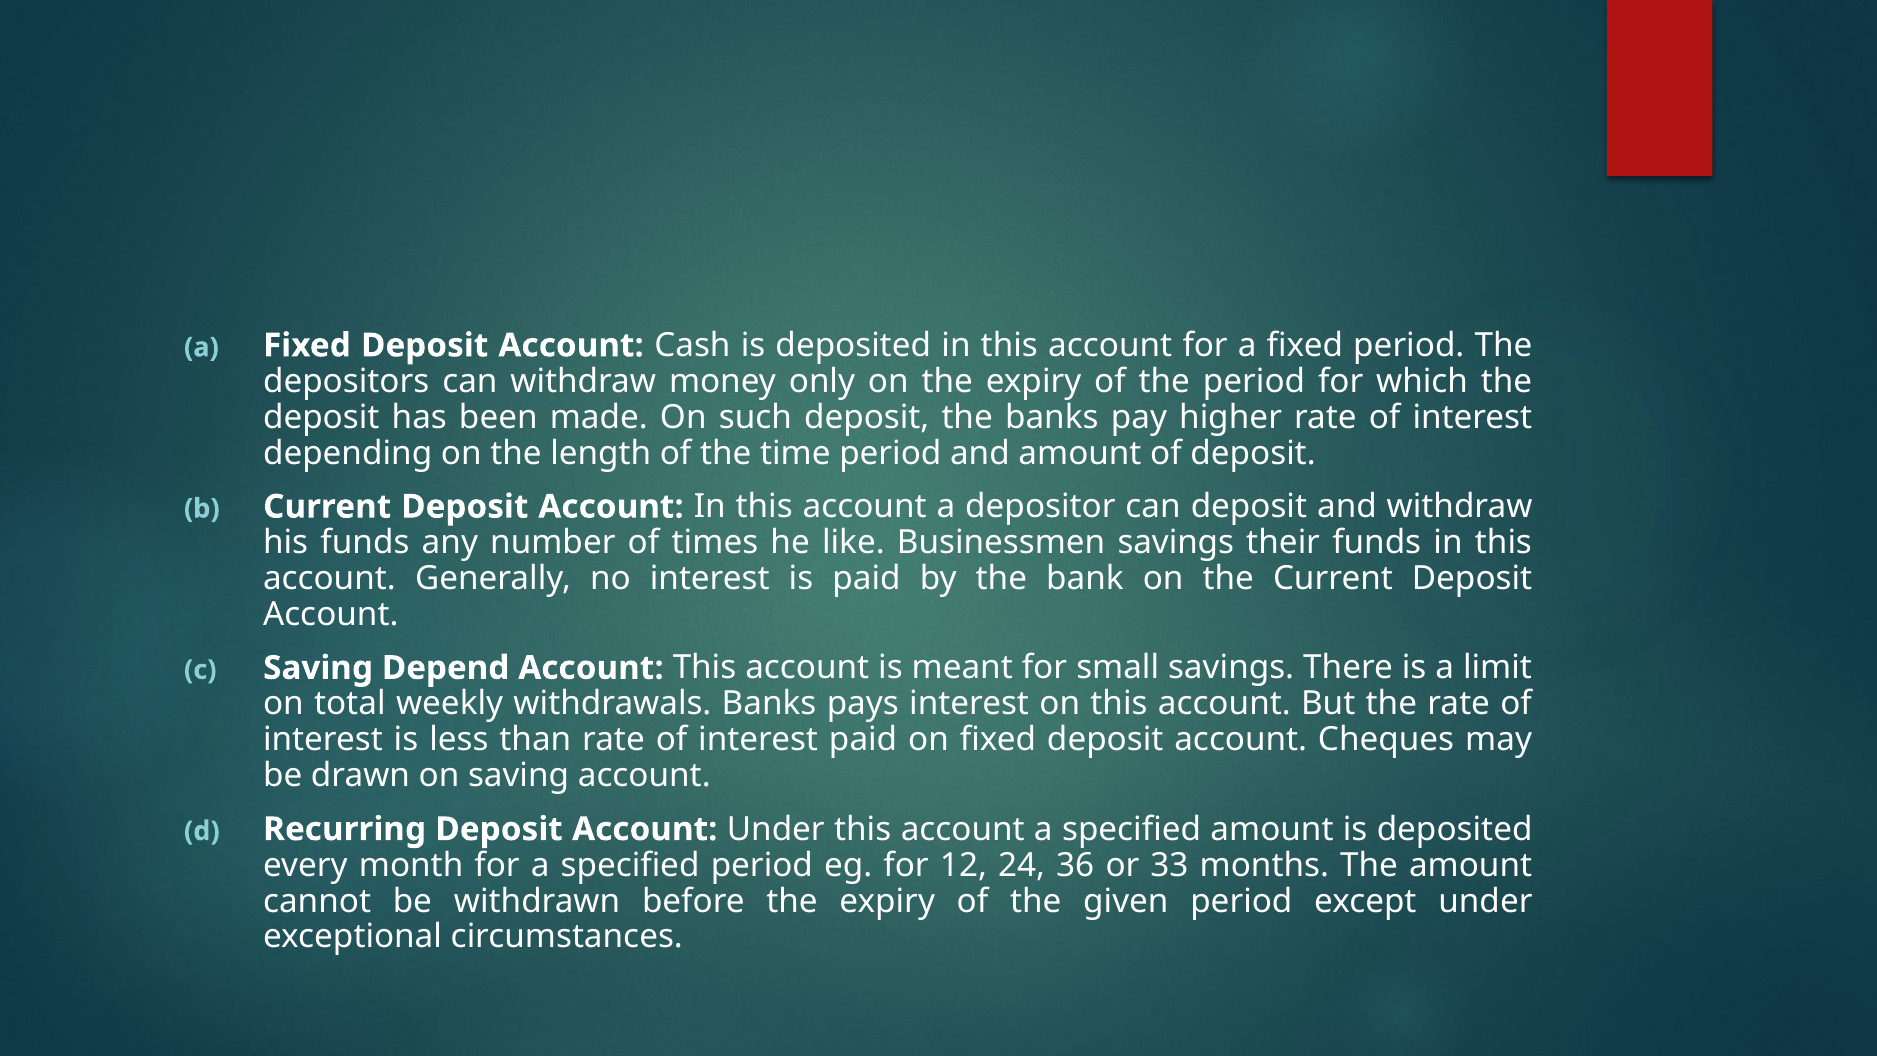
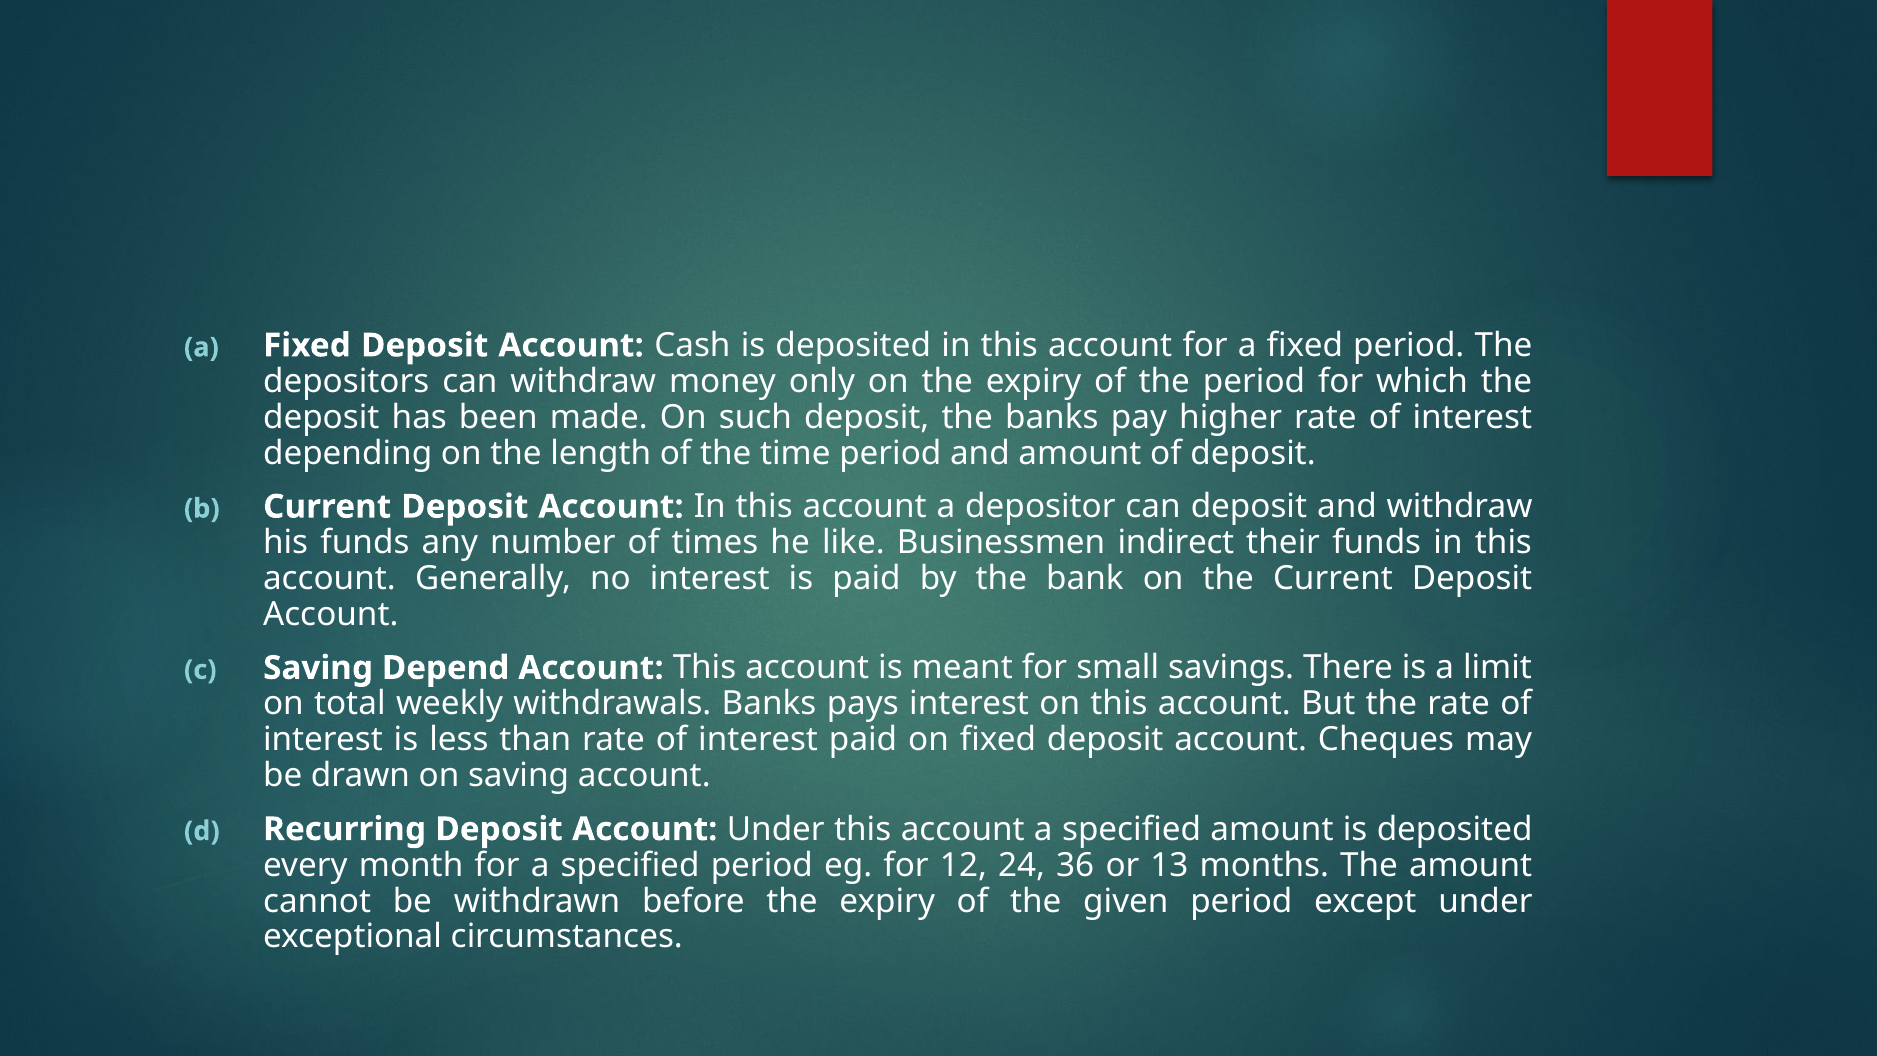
Businessmen savings: savings -> indirect (1176, 543)
33: 33 -> 13 (1169, 865)
